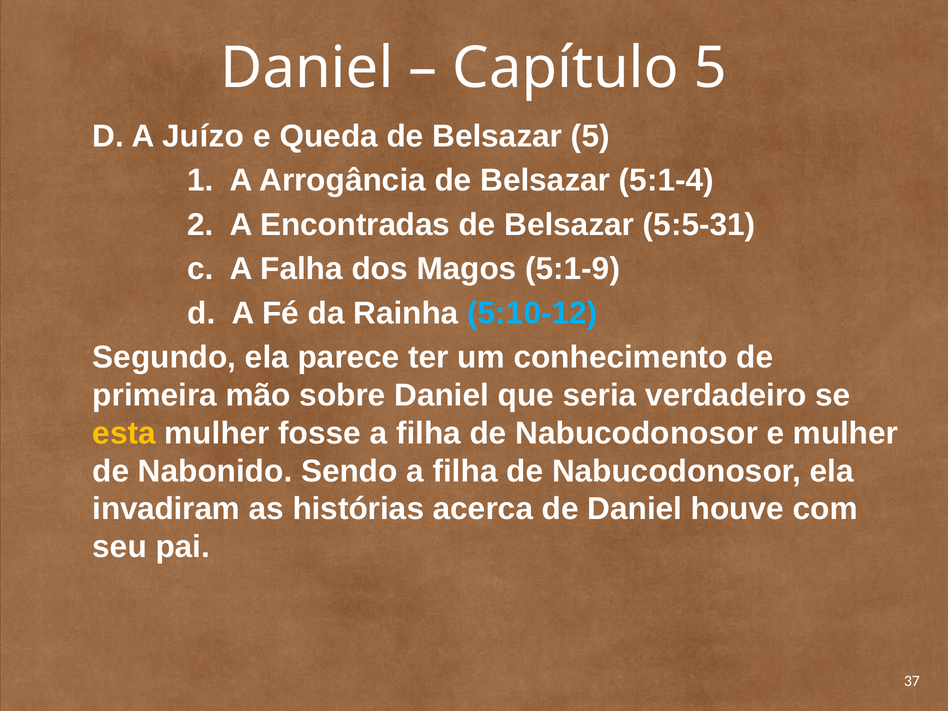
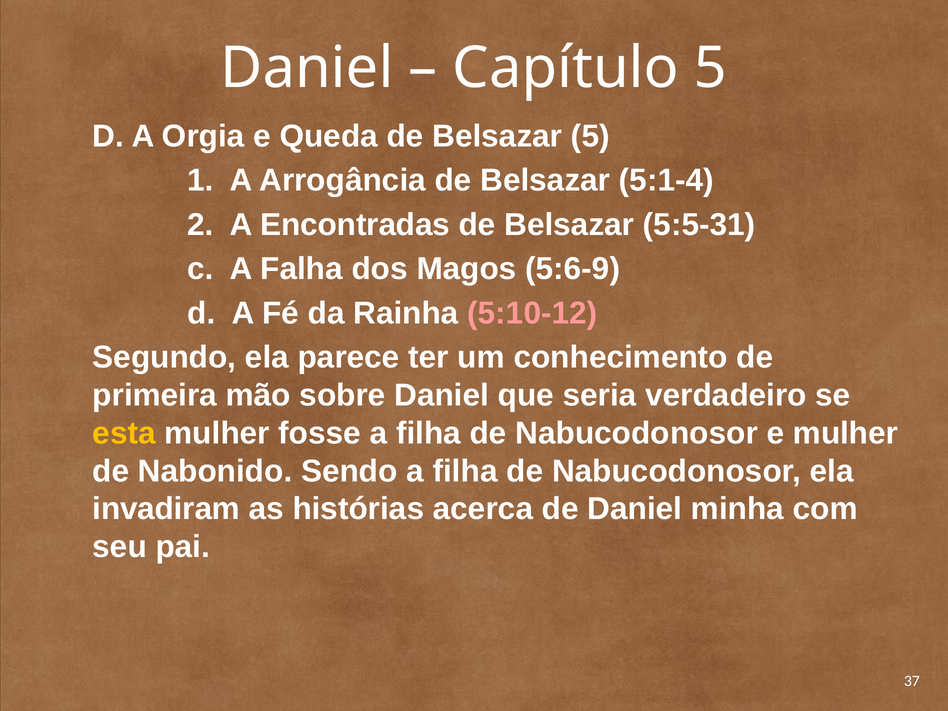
Juízo: Juízo -> Orgia (203, 136)
5:1-9: 5:1-9 -> 5:6-9 (573, 269)
5:10-12 colour: light blue -> pink (532, 313)
houve: houve -> minha (737, 509)
